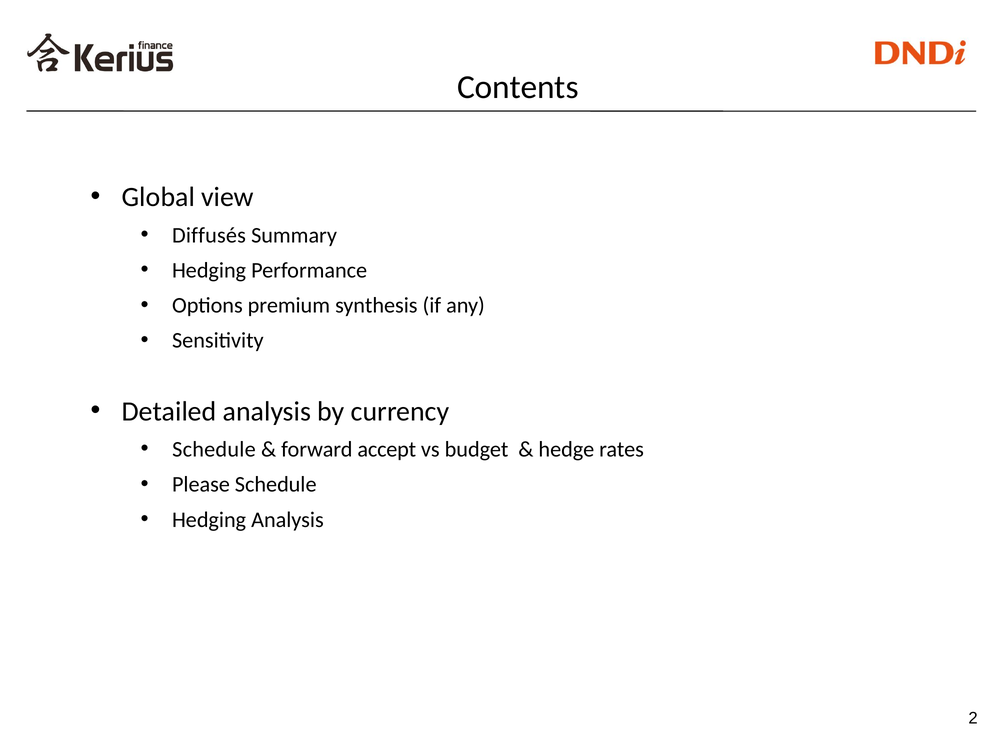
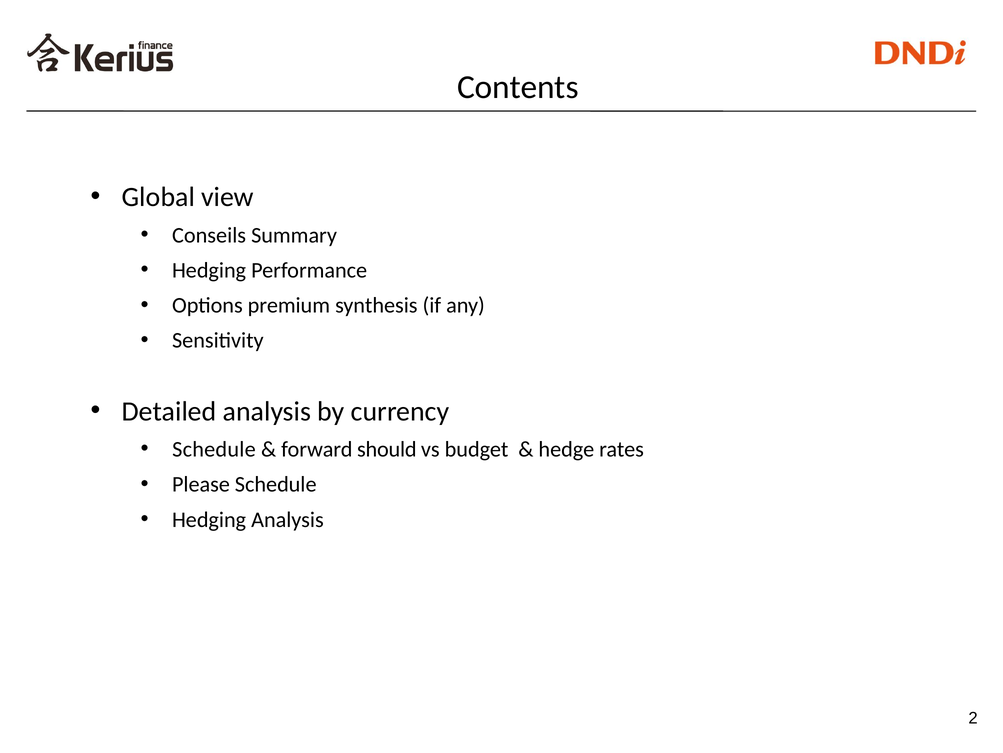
Diffusés: Diffusés -> Conseils (209, 235)
accept: accept -> should (387, 449)
